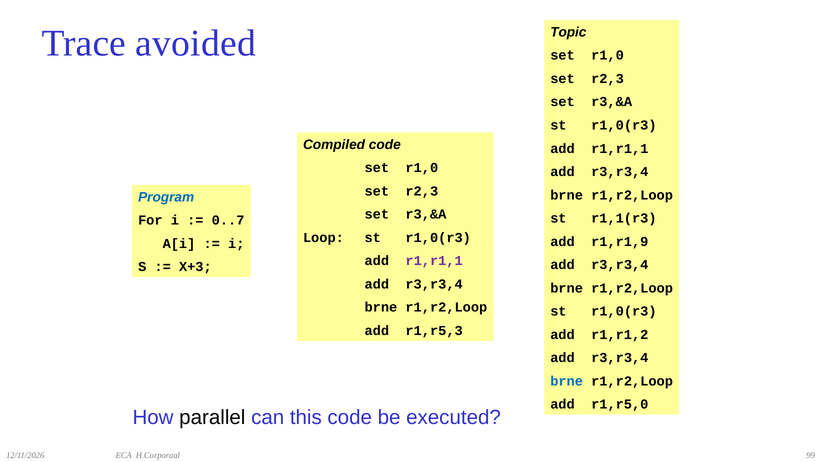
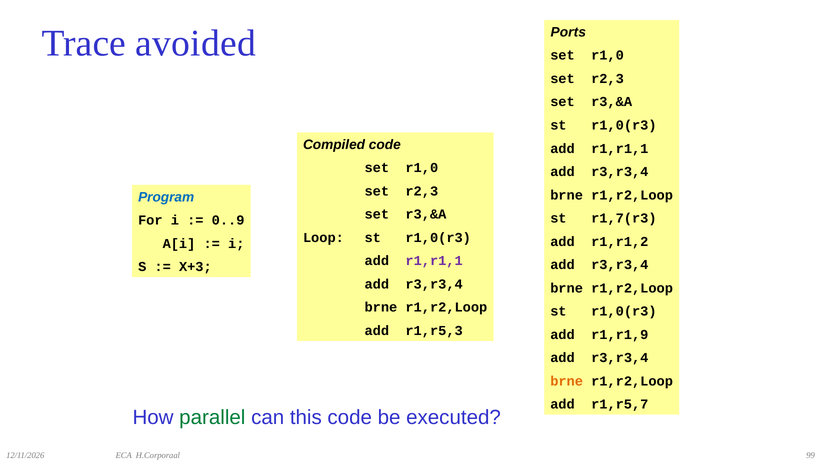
Topic: Topic -> Ports (568, 32)
r1,1(r3: r1,1(r3 -> r1,7(r3 (624, 218)
0..7: 0..7 -> 0..9 (228, 220)
r1,r1,9: r1,r1,9 -> r1,r1,2 (620, 241)
r1,r1,2: r1,r1,2 -> r1,r1,9 (620, 334)
brne colour: blue -> orange (567, 381)
r1,r5,0: r1,r5,0 -> r1,r5,7 (620, 404)
parallel colour: black -> green (212, 417)
